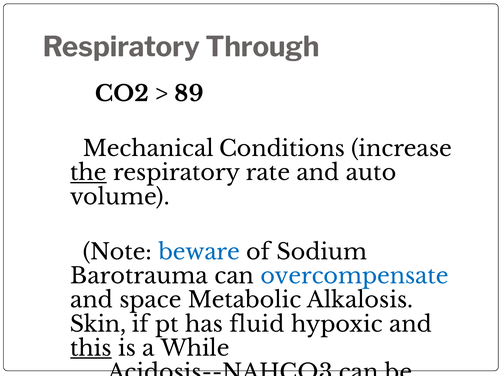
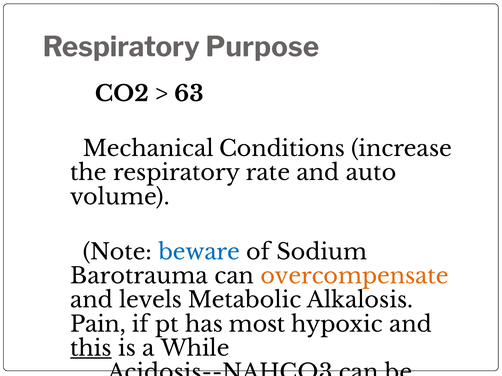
Through: Through -> Purpose (262, 47)
89: 89 -> 63 (189, 94)
the underline: present -> none (88, 173)
overcompensate colour: blue -> orange (355, 277)
space: space -> levels (151, 301)
Skin: Skin -> Pain (98, 325)
fluid: fluid -> most (257, 325)
